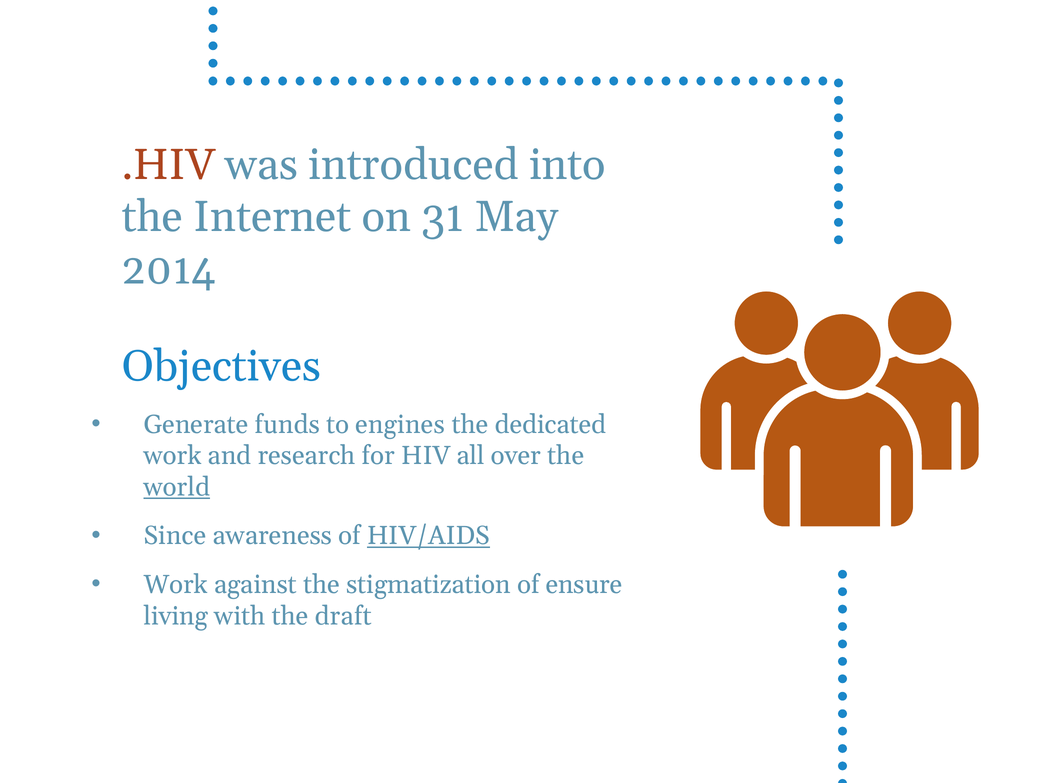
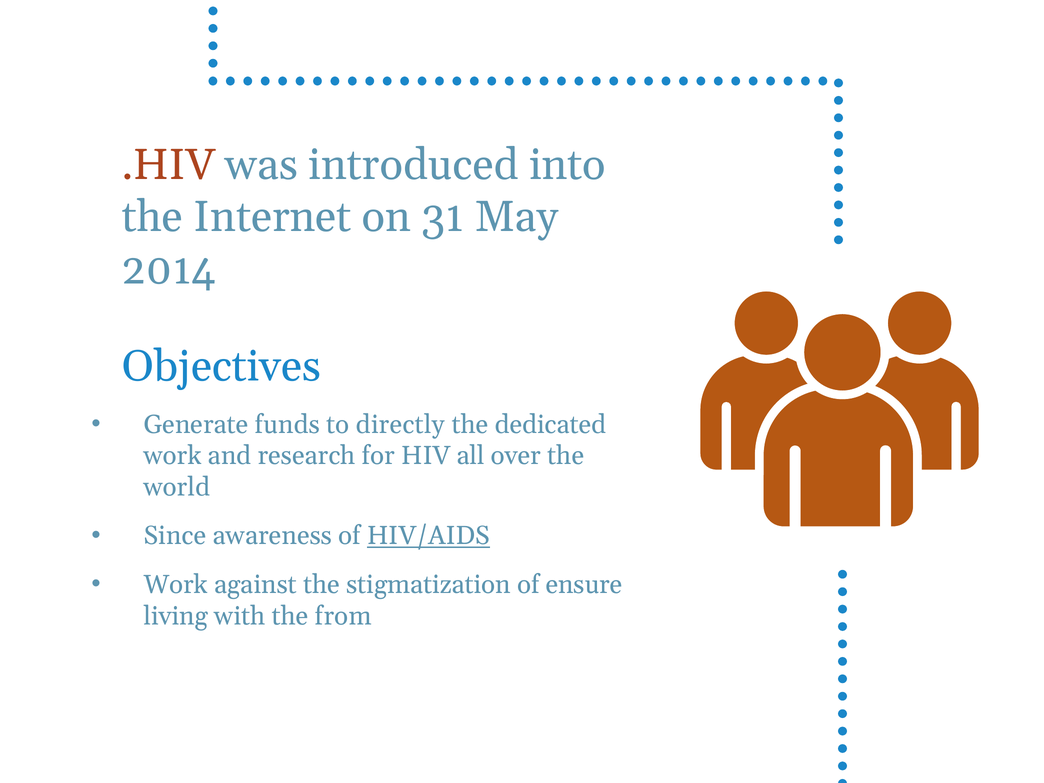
engines: engines -> directly (400, 425)
world underline: present -> none (177, 487)
draft: draft -> from (343, 616)
